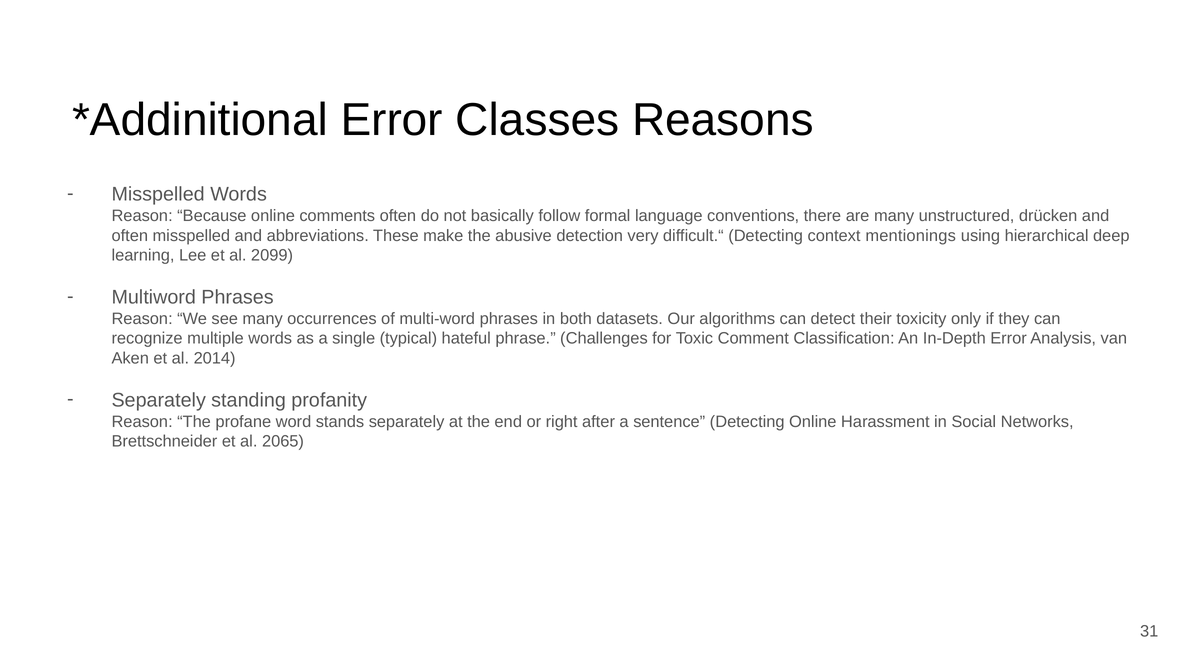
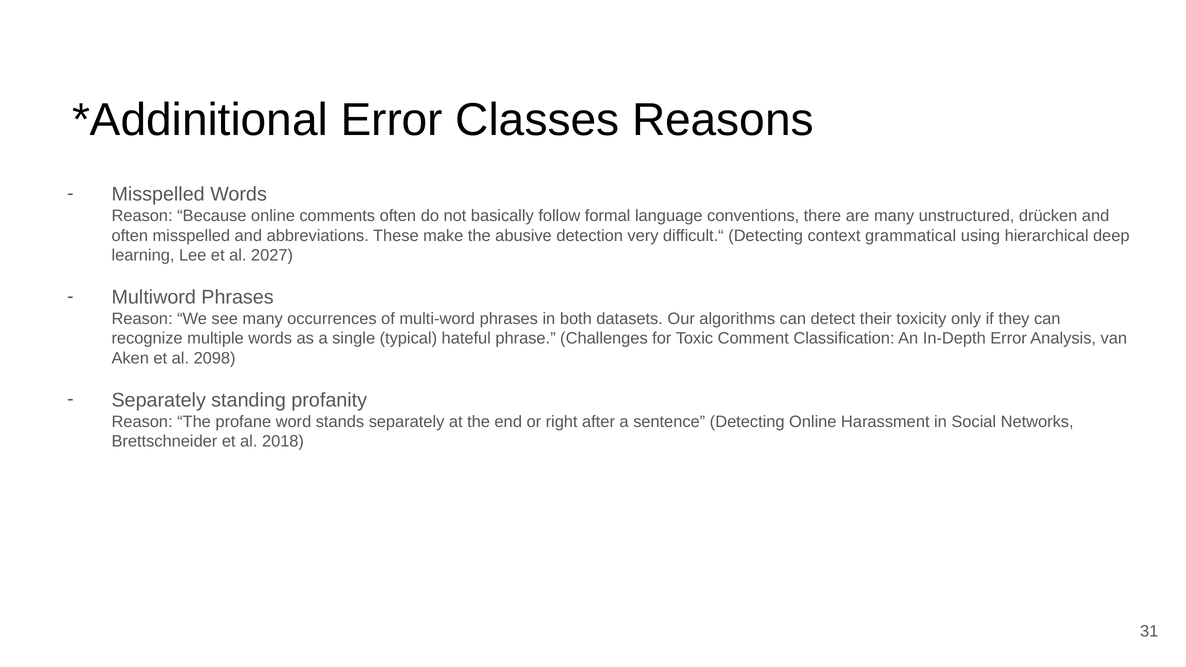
mentionings: mentionings -> grammatical (911, 236)
2099: 2099 -> 2027 (272, 255)
2014: 2014 -> 2098 (215, 358)
2065: 2065 -> 2018 (283, 441)
